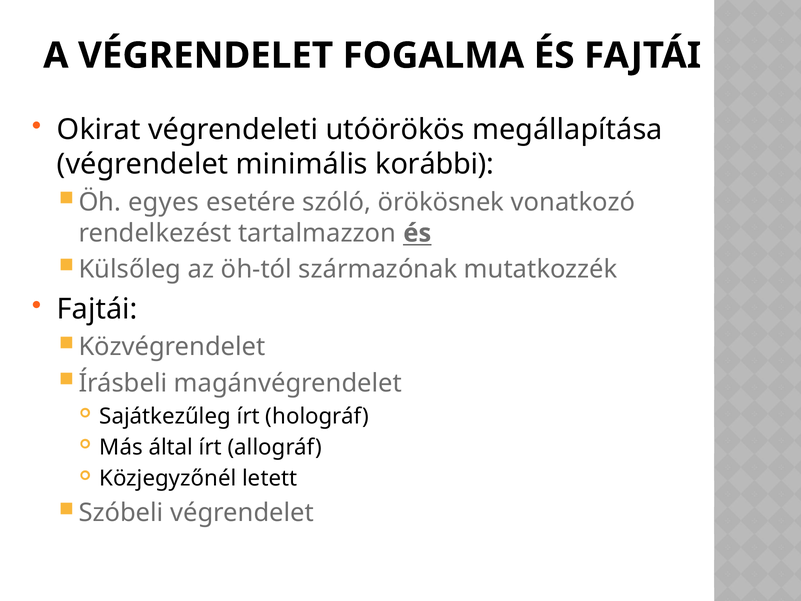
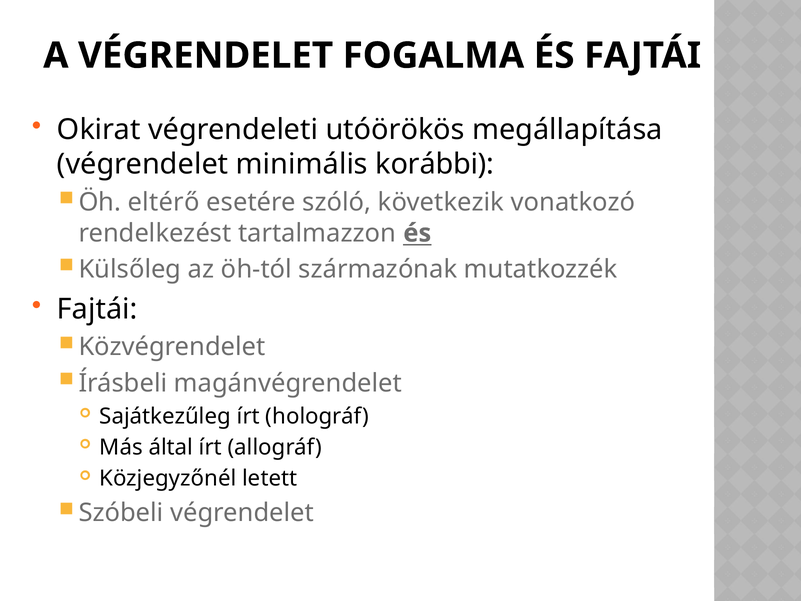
egyes: egyes -> eltérő (164, 202)
örökösnek: örökösnek -> következik (441, 202)
